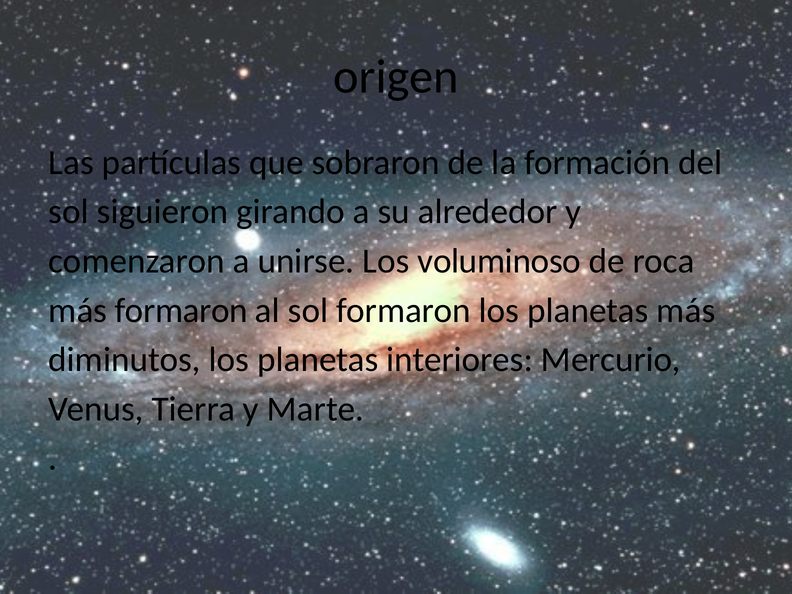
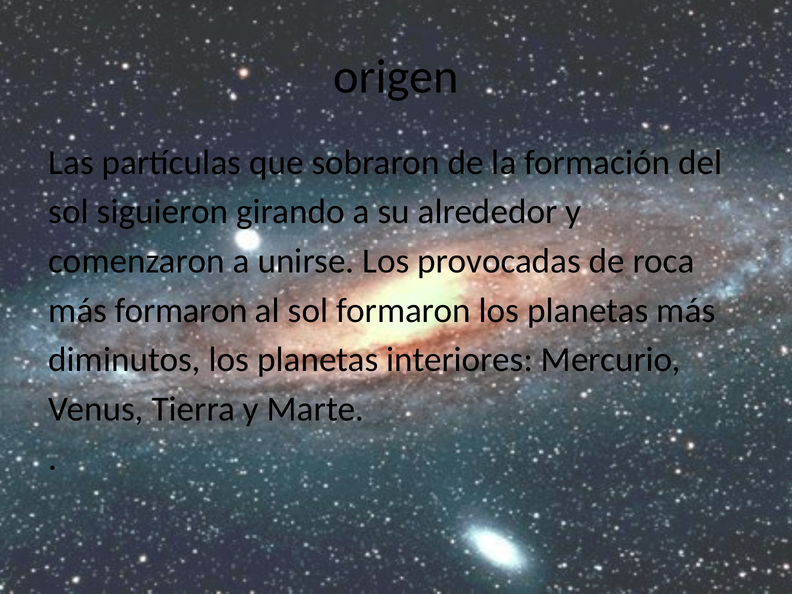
voluminoso: voluminoso -> provocadas (499, 261)
